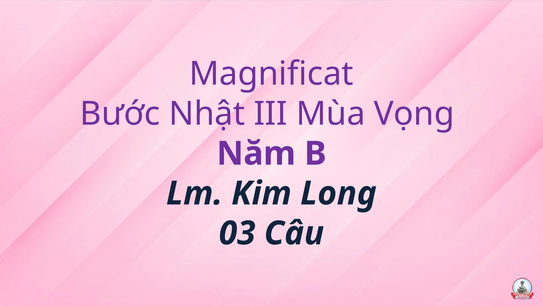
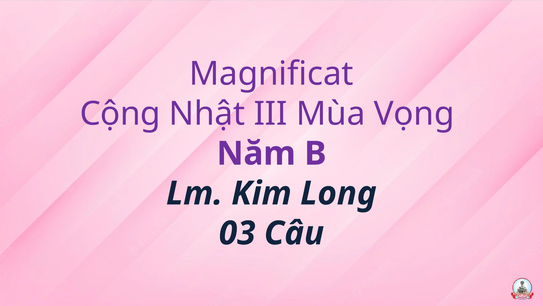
Bước: Bước -> Cộng (120, 114)
